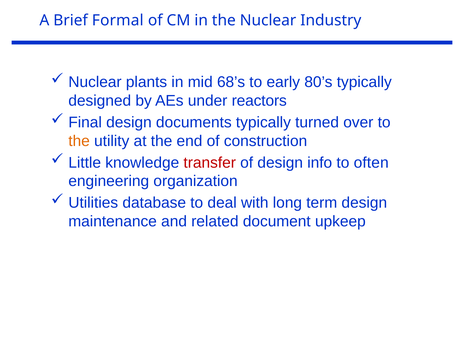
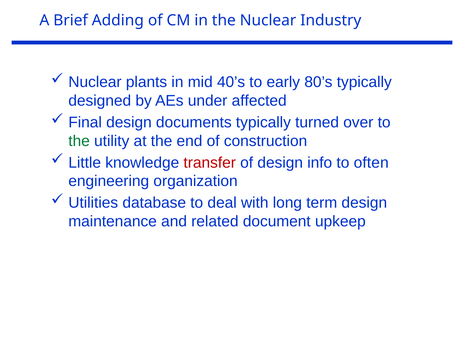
Formal: Formal -> Adding (118, 20)
68’s: 68’s -> 40’s (231, 82)
reactors: reactors -> affected (259, 101)
the colour: orange -> green (79, 141)
